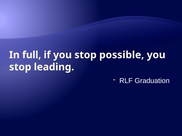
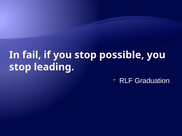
full: full -> fail (32, 55)
